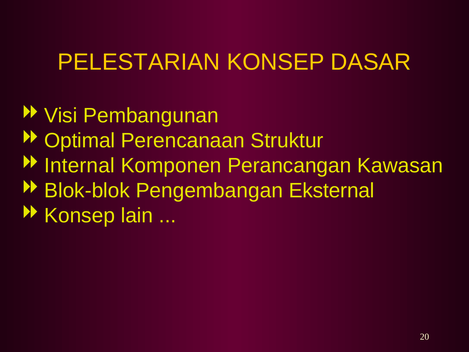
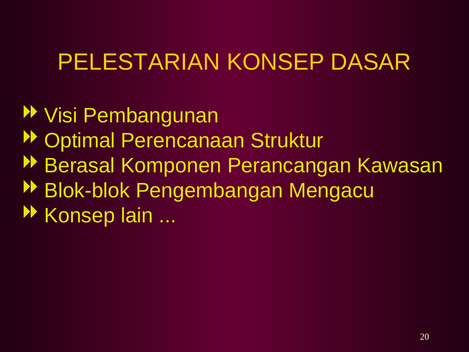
Internal: Internal -> Berasal (80, 166)
Eksternal: Eksternal -> Mengacu (332, 191)
